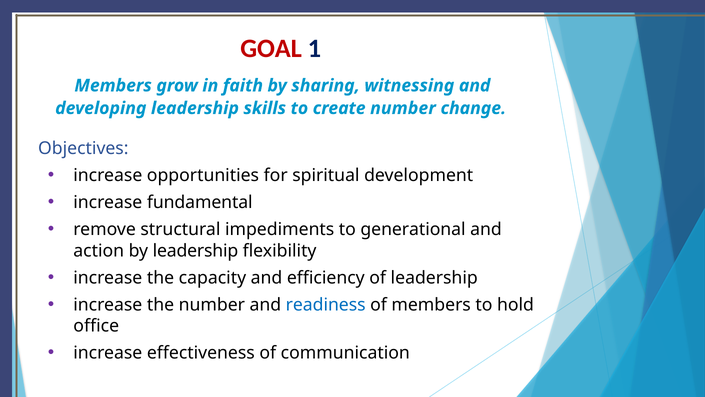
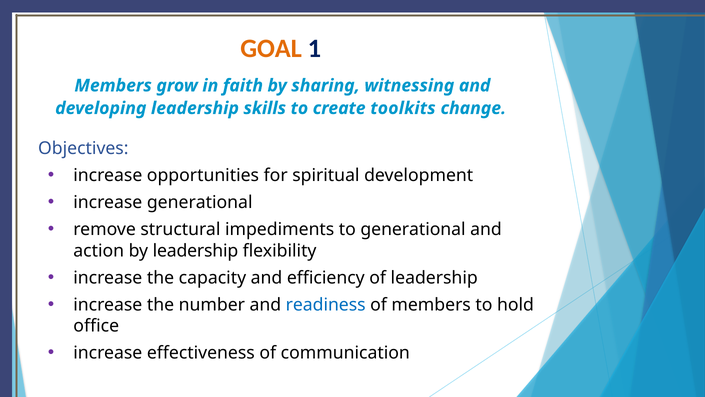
GOAL colour: red -> orange (271, 49)
create number: number -> toolkits (403, 108)
increase fundamental: fundamental -> generational (200, 202)
